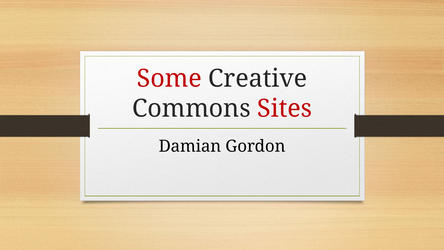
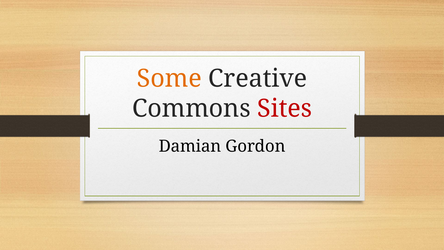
Some colour: red -> orange (169, 78)
